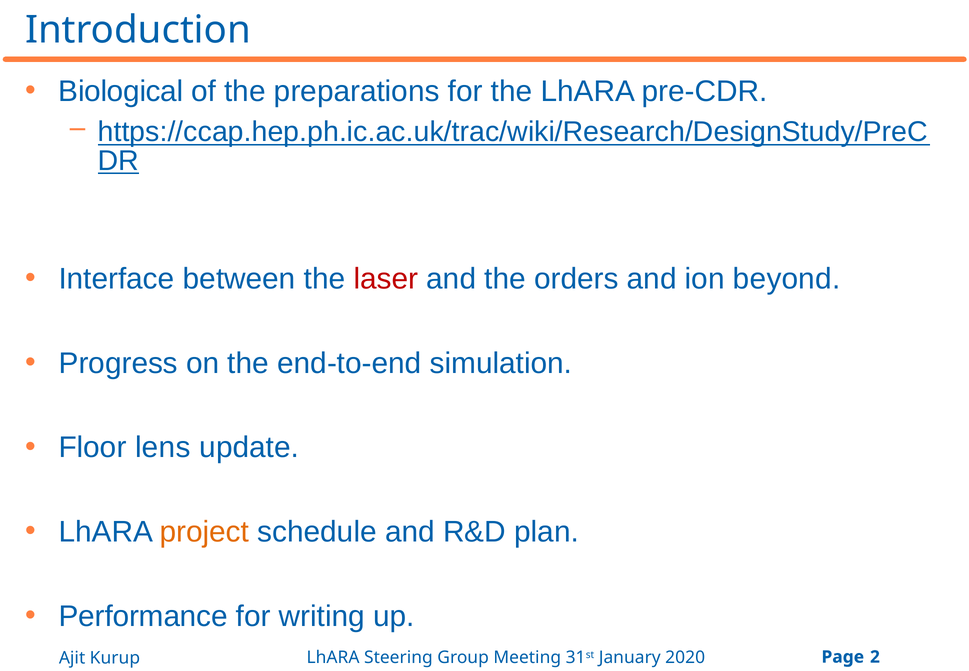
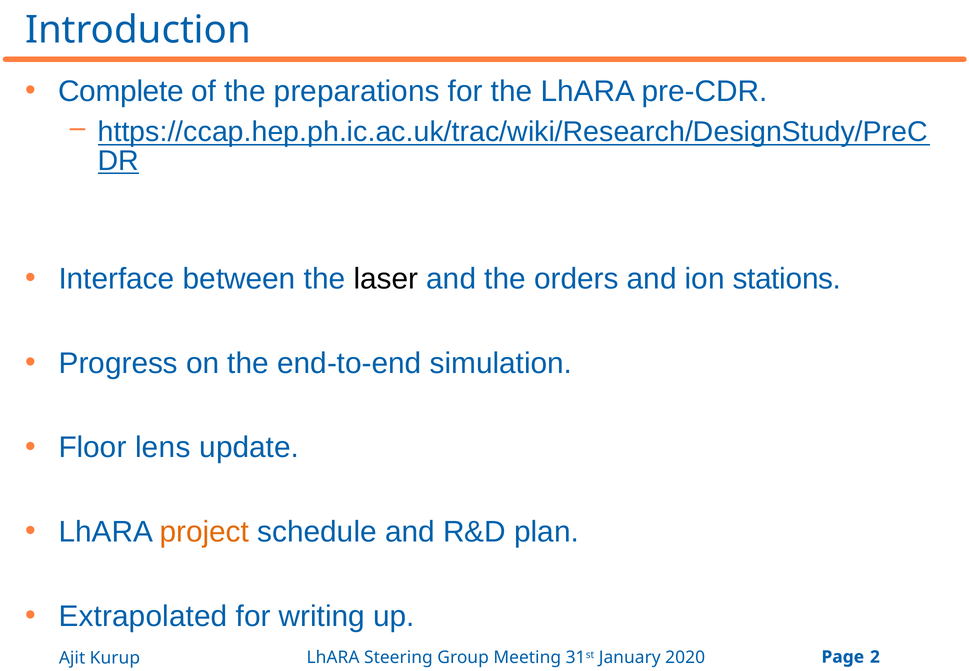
Biological: Biological -> Complete (121, 91)
laser colour: red -> black (386, 279)
beyond: beyond -> stations (787, 279)
Performance: Performance -> Extrapolated (143, 616)
